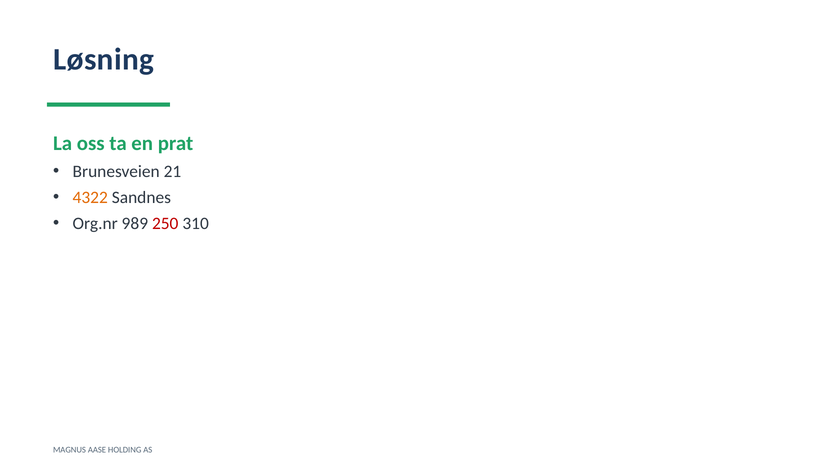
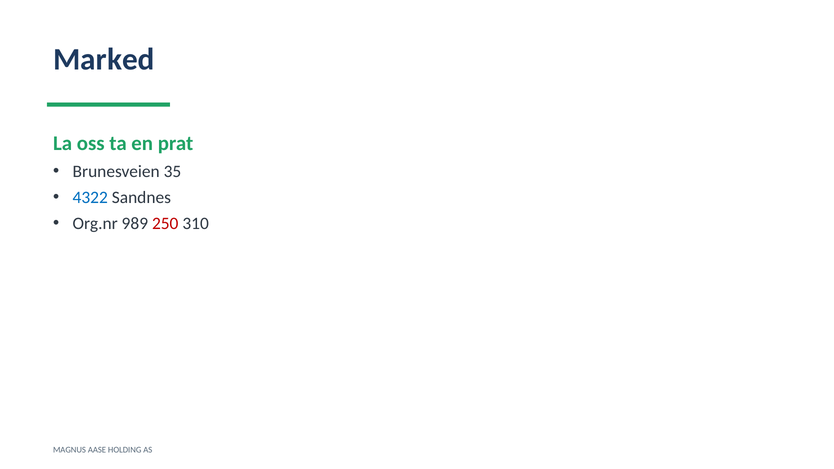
Løsning: Løsning -> Marked (104, 60)
21: 21 -> 35 (172, 171)
4322 colour: orange -> blue (90, 198)
